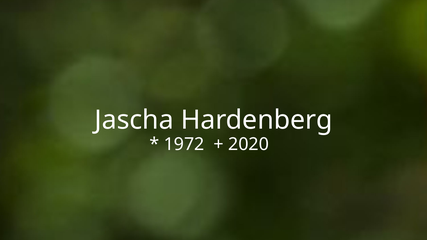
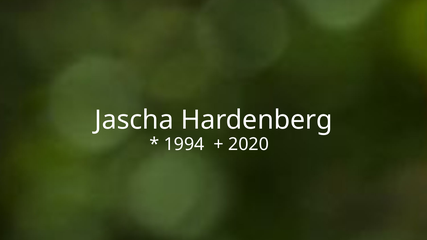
1972: 1972 -> 1994 (184, 144)
